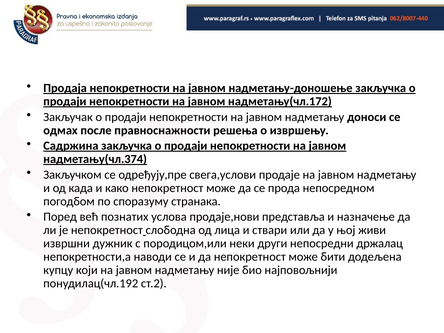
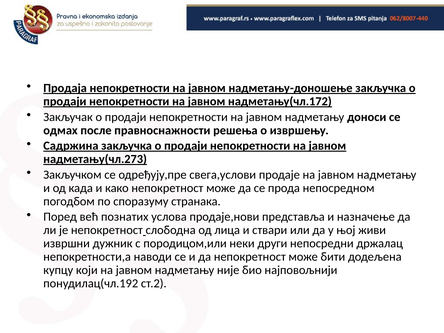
надметању(чл.374: надметању(чл.374 -> надметању(чл.273 (95, 159)
